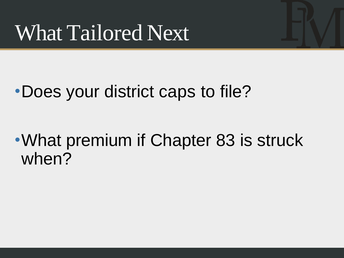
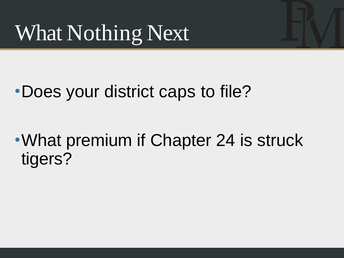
Tailored: Tailored -> Nothing (105, 33)
83: 83 -> 24 (226, 140)
when: when -> tigers (47, 159)
